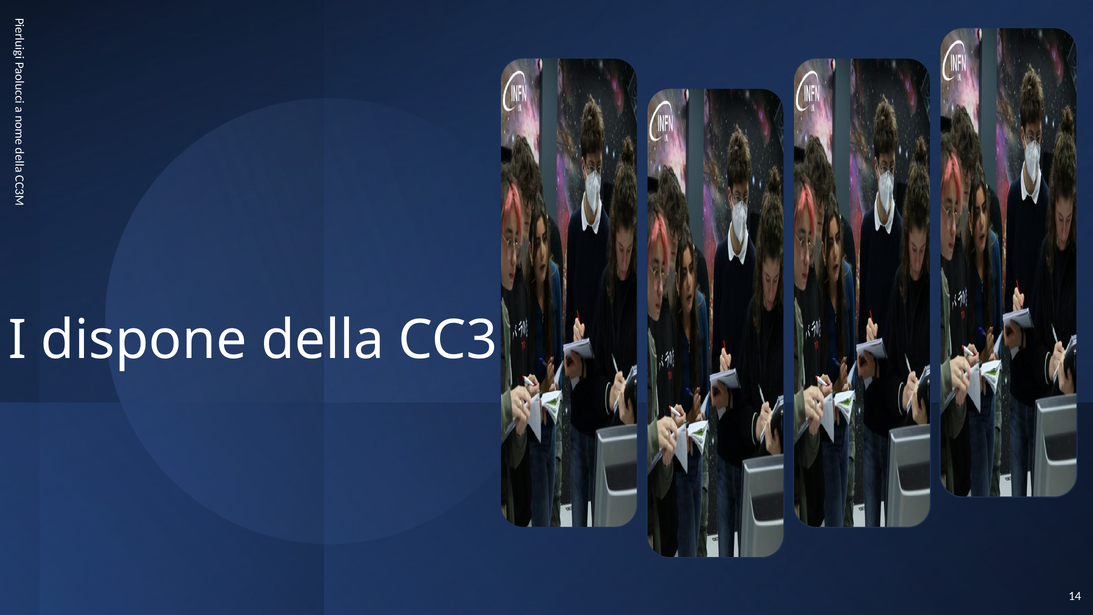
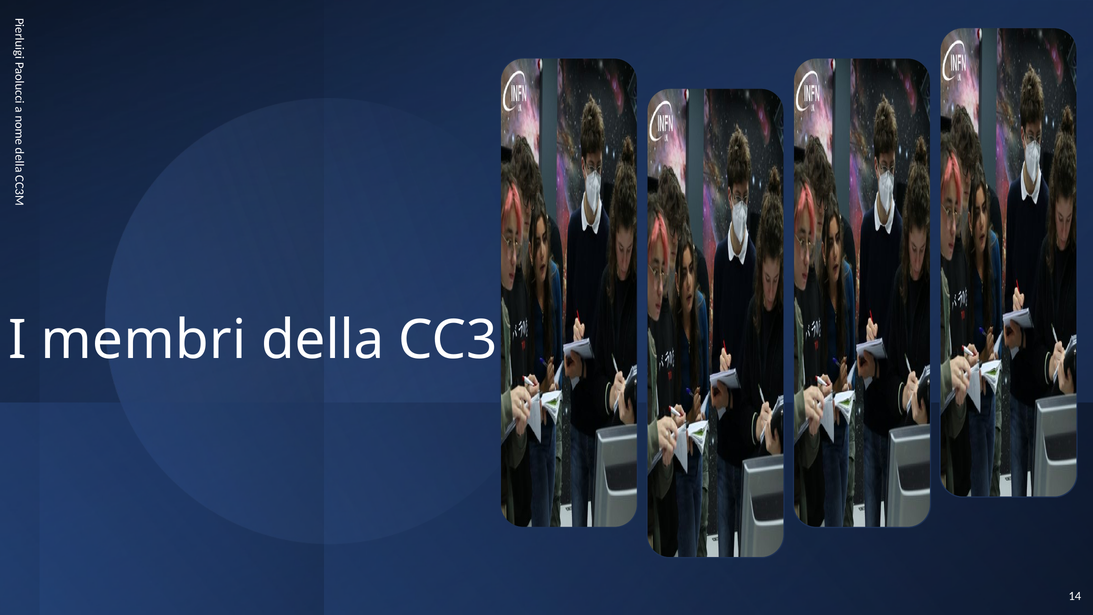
dispone: dispone -> membri (144, 340)
